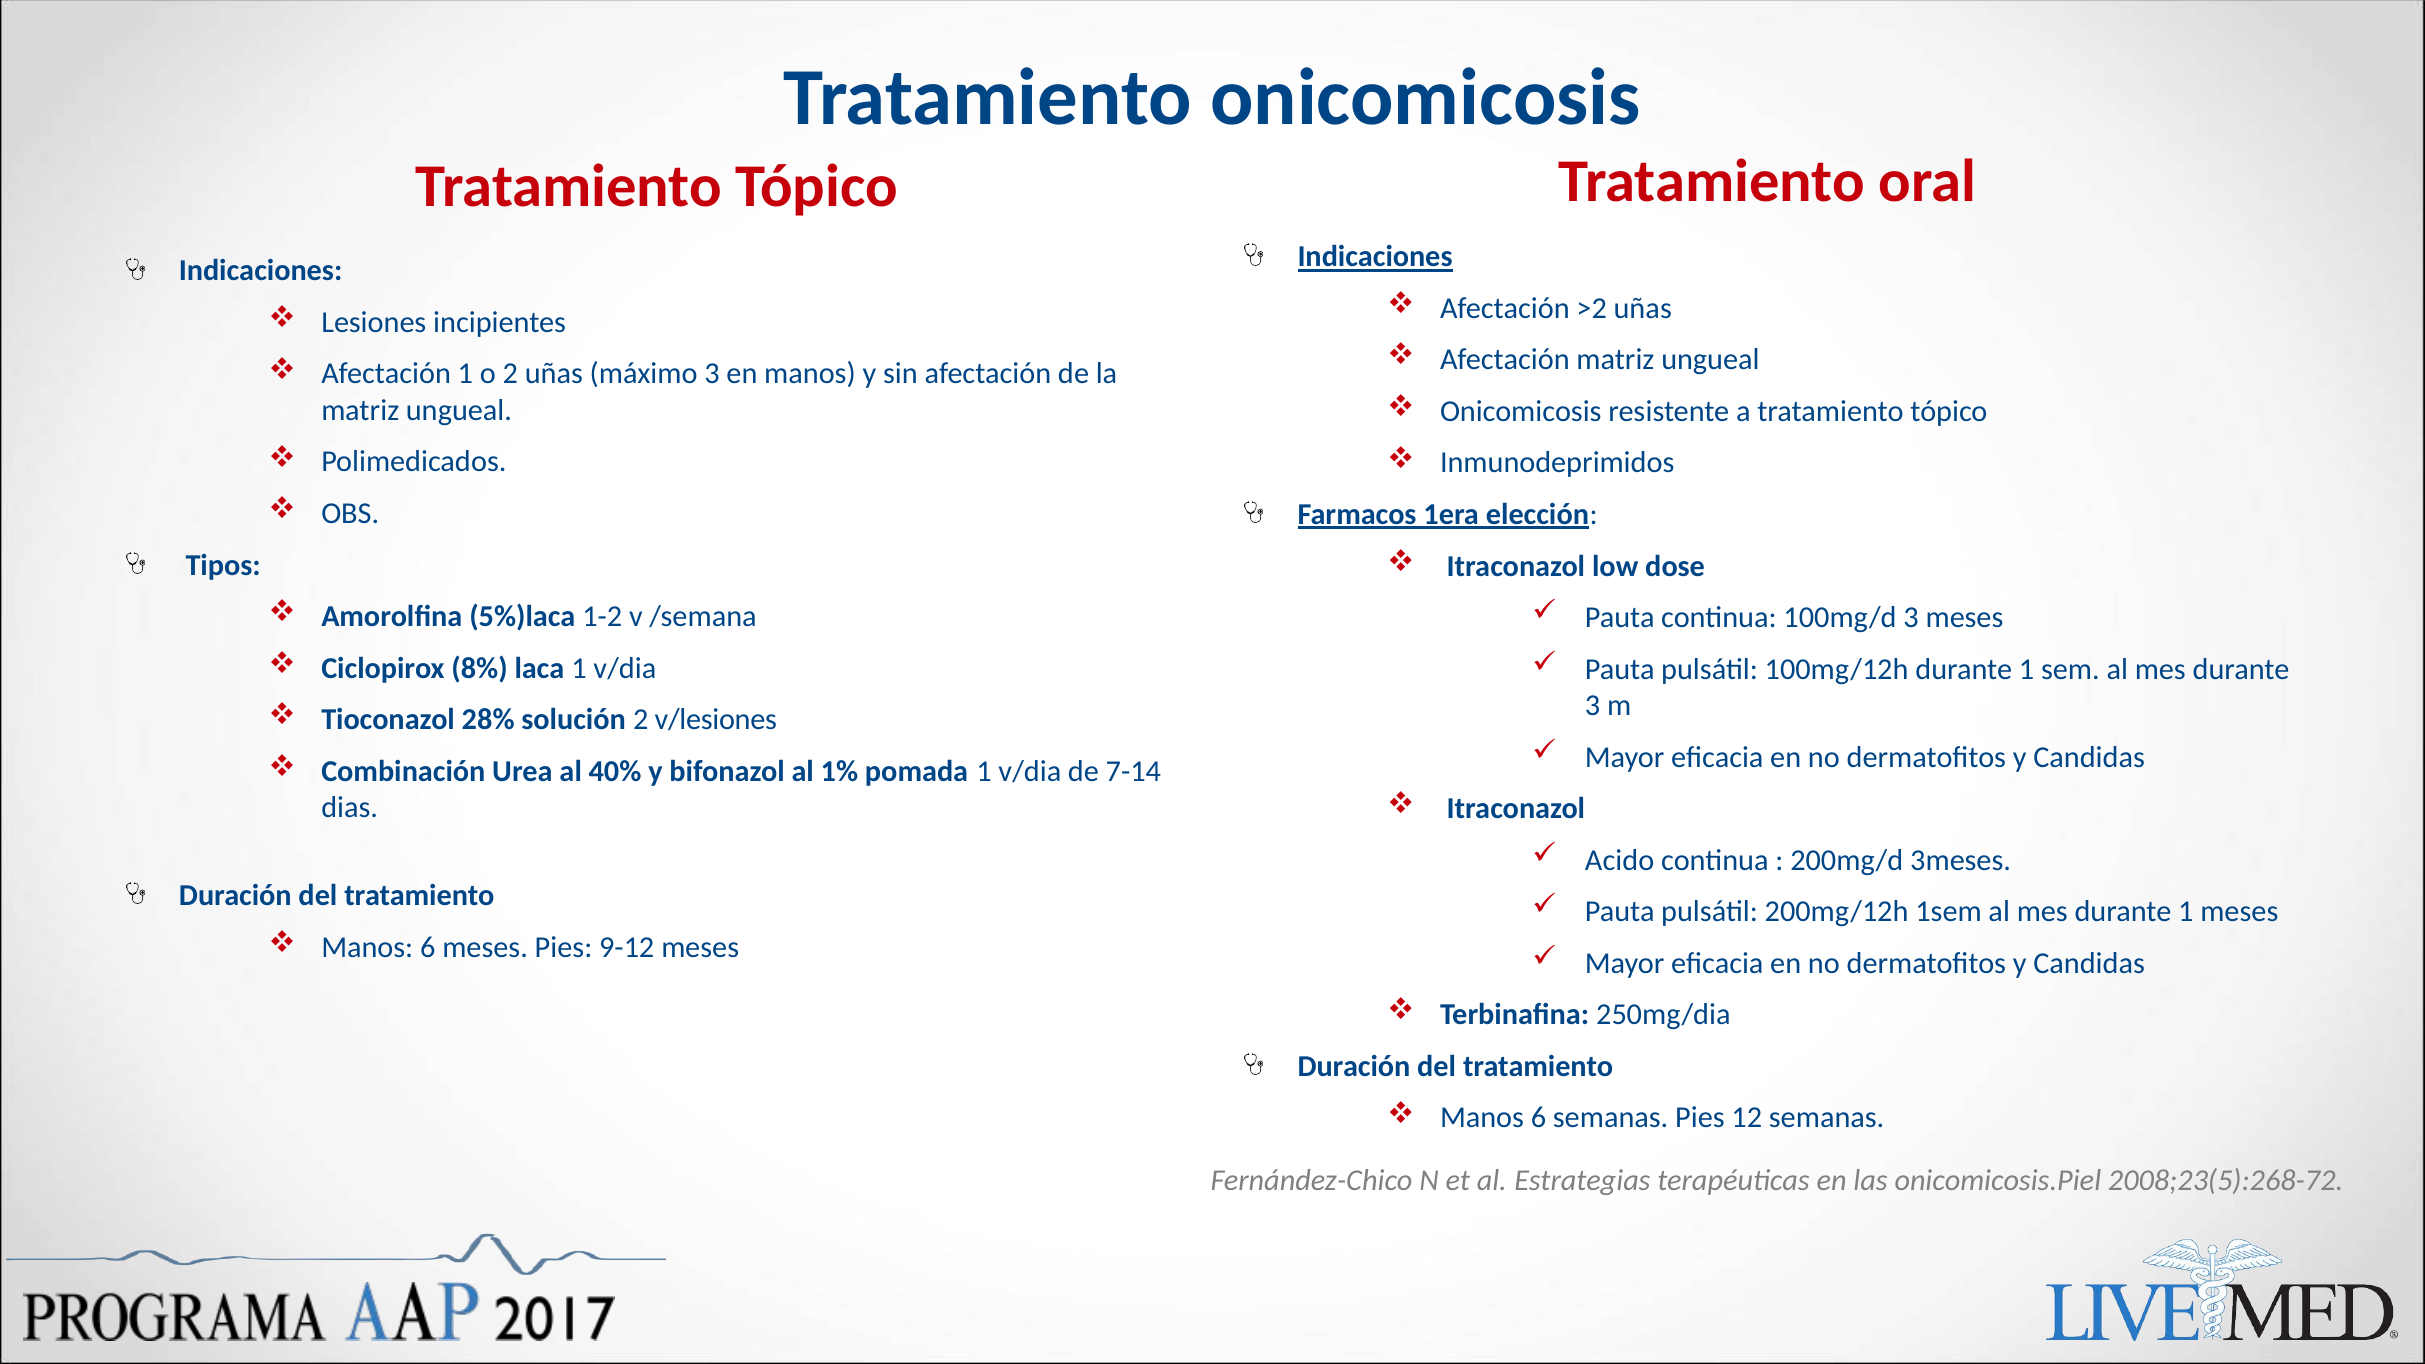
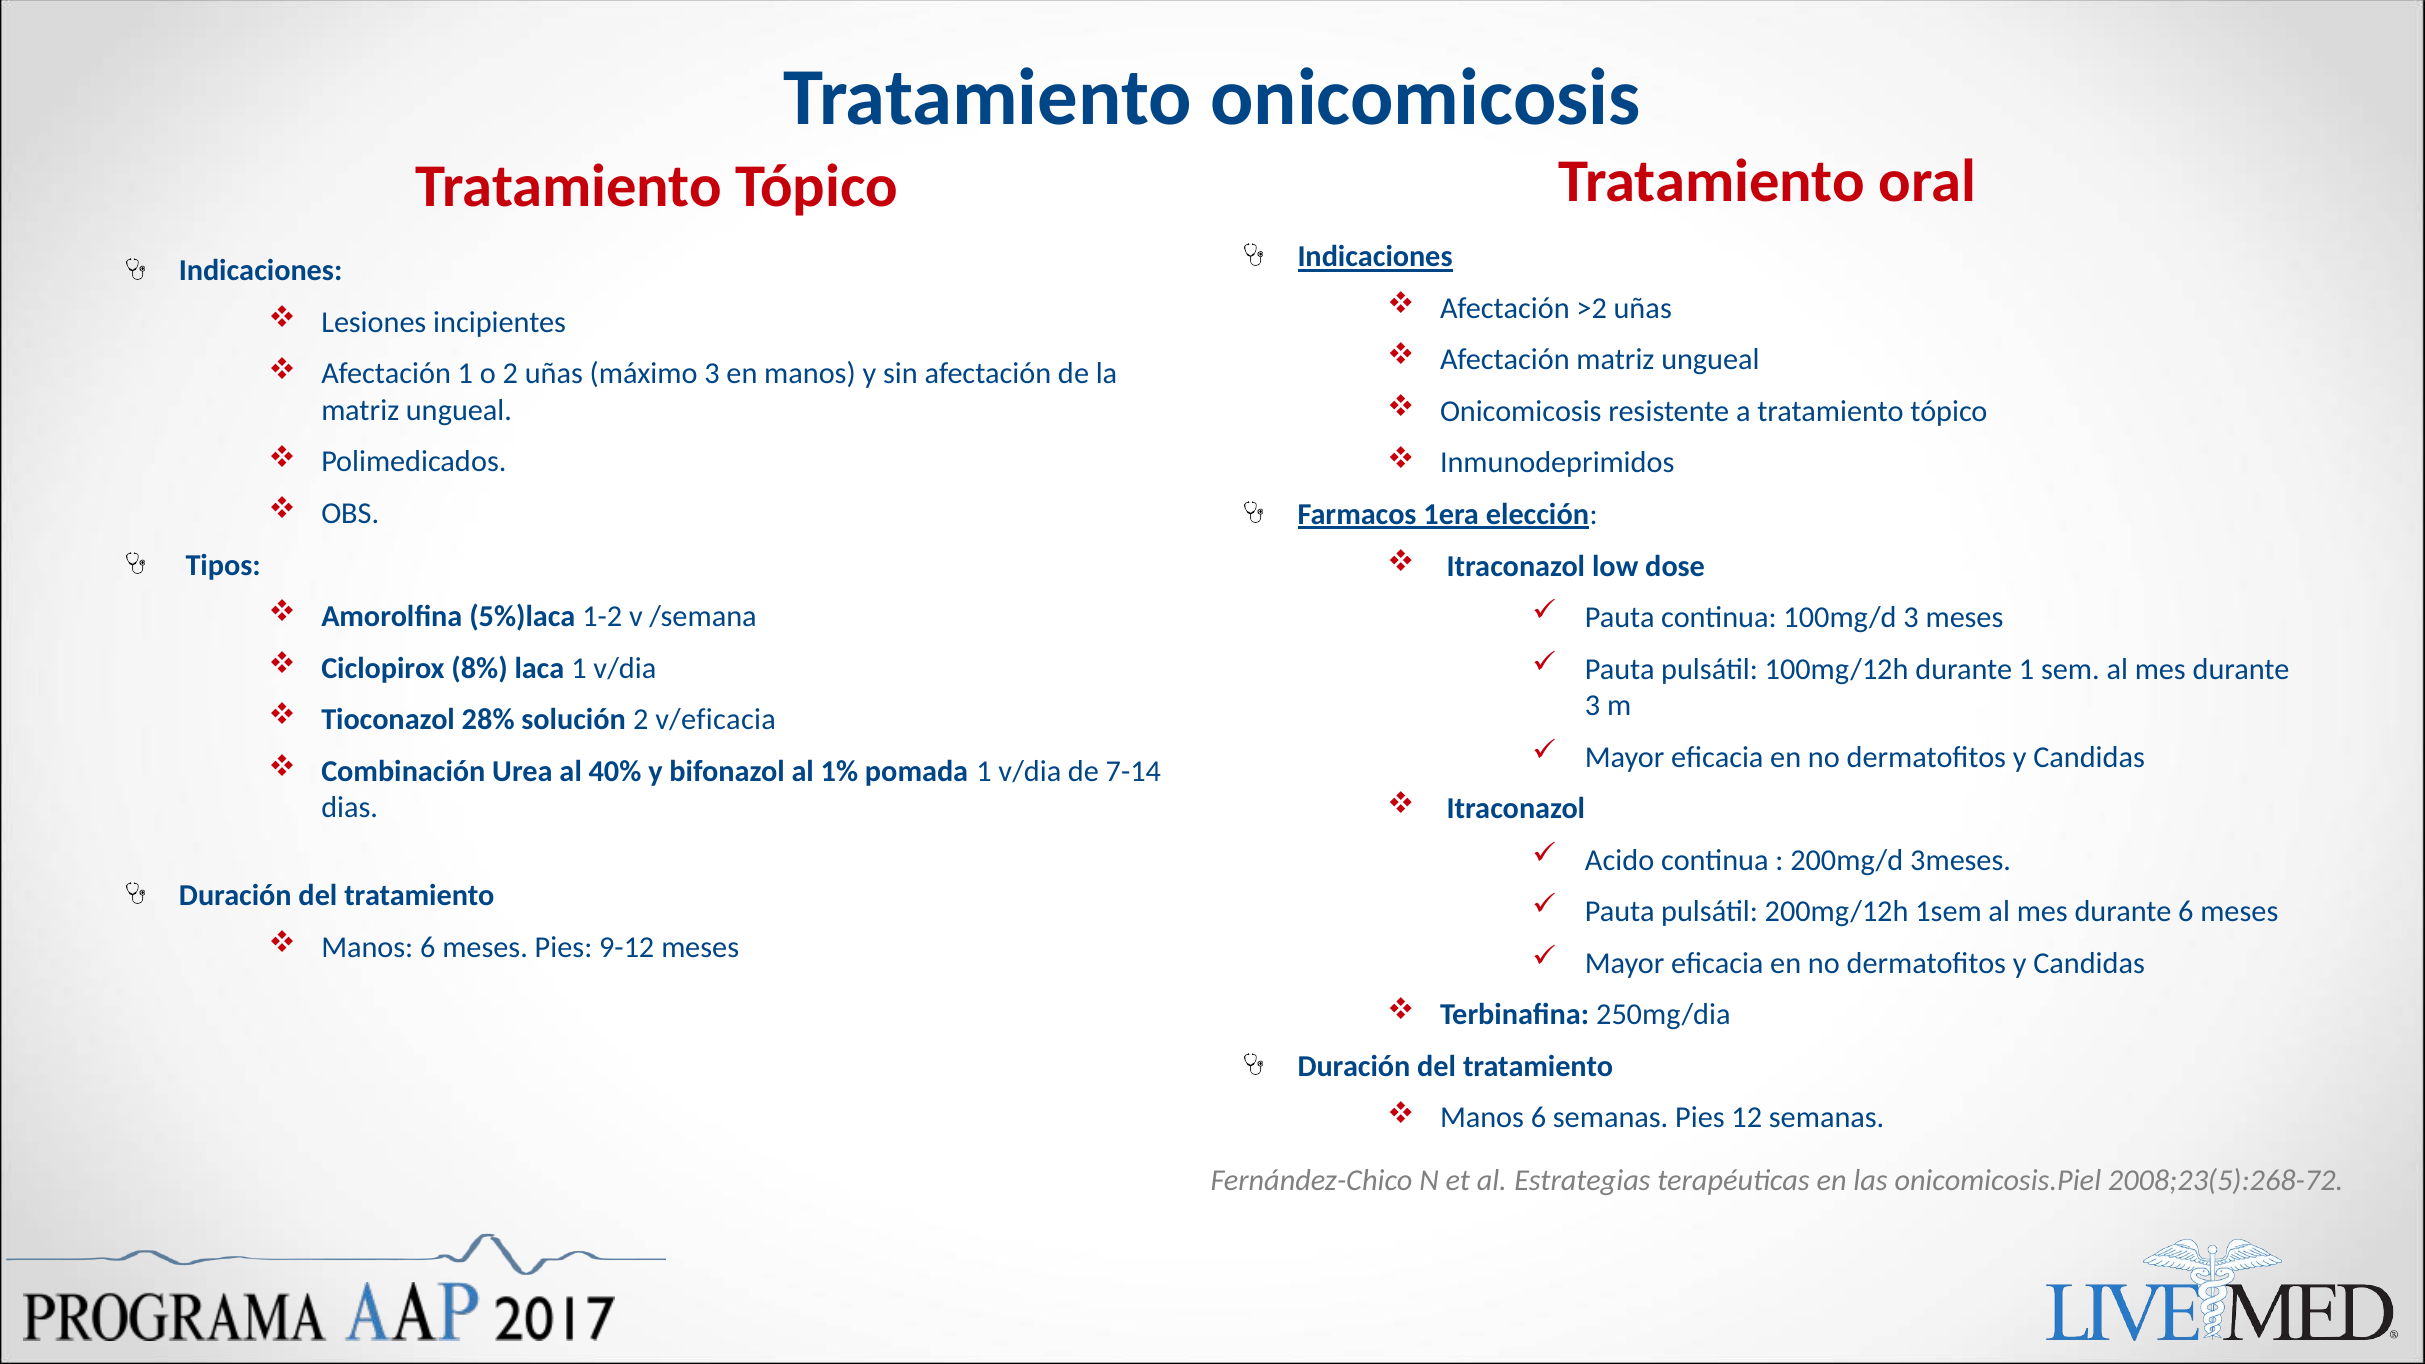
v/lesiones: v/lesiones -> v/eficacia (716, 720)
mes durante 1: 1 -> 6 (2186, 912)
